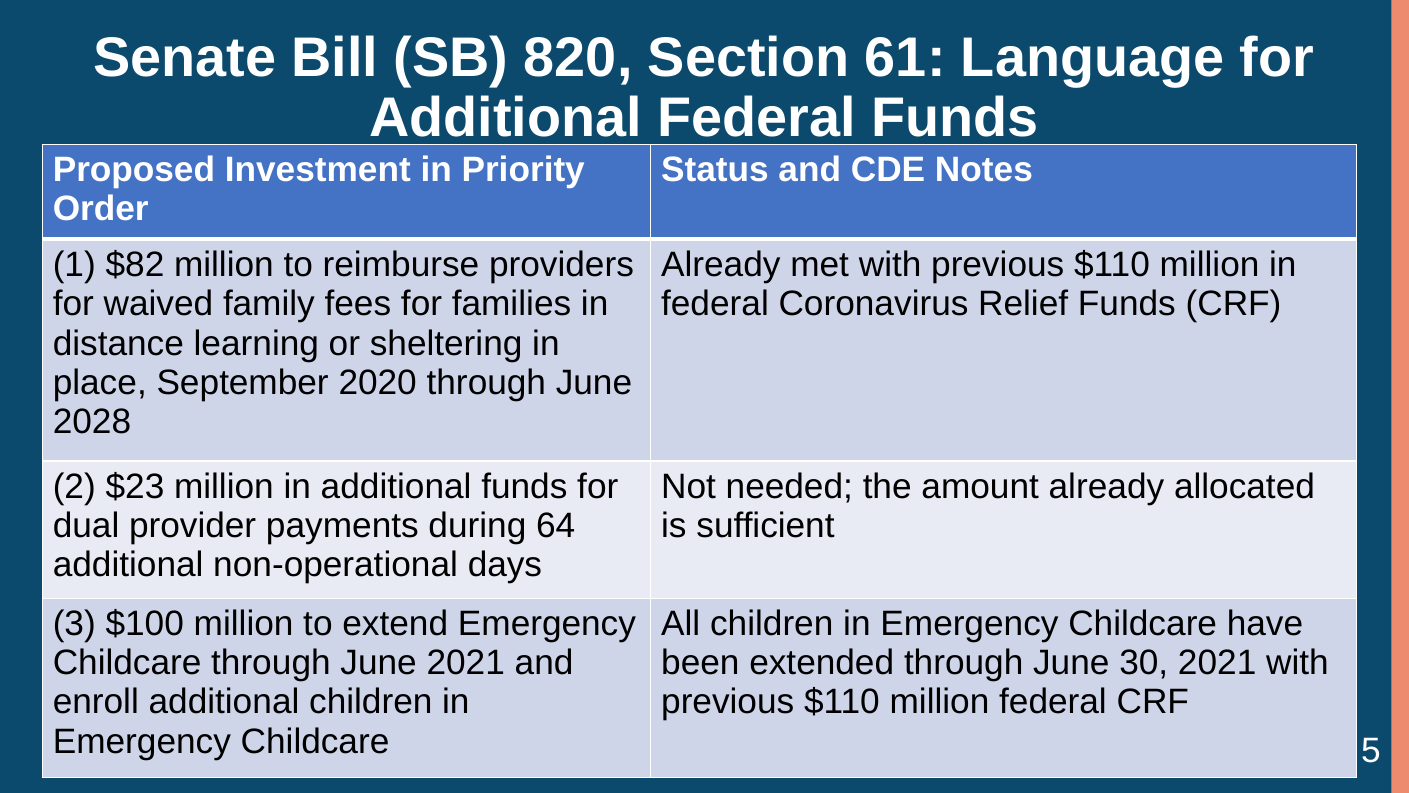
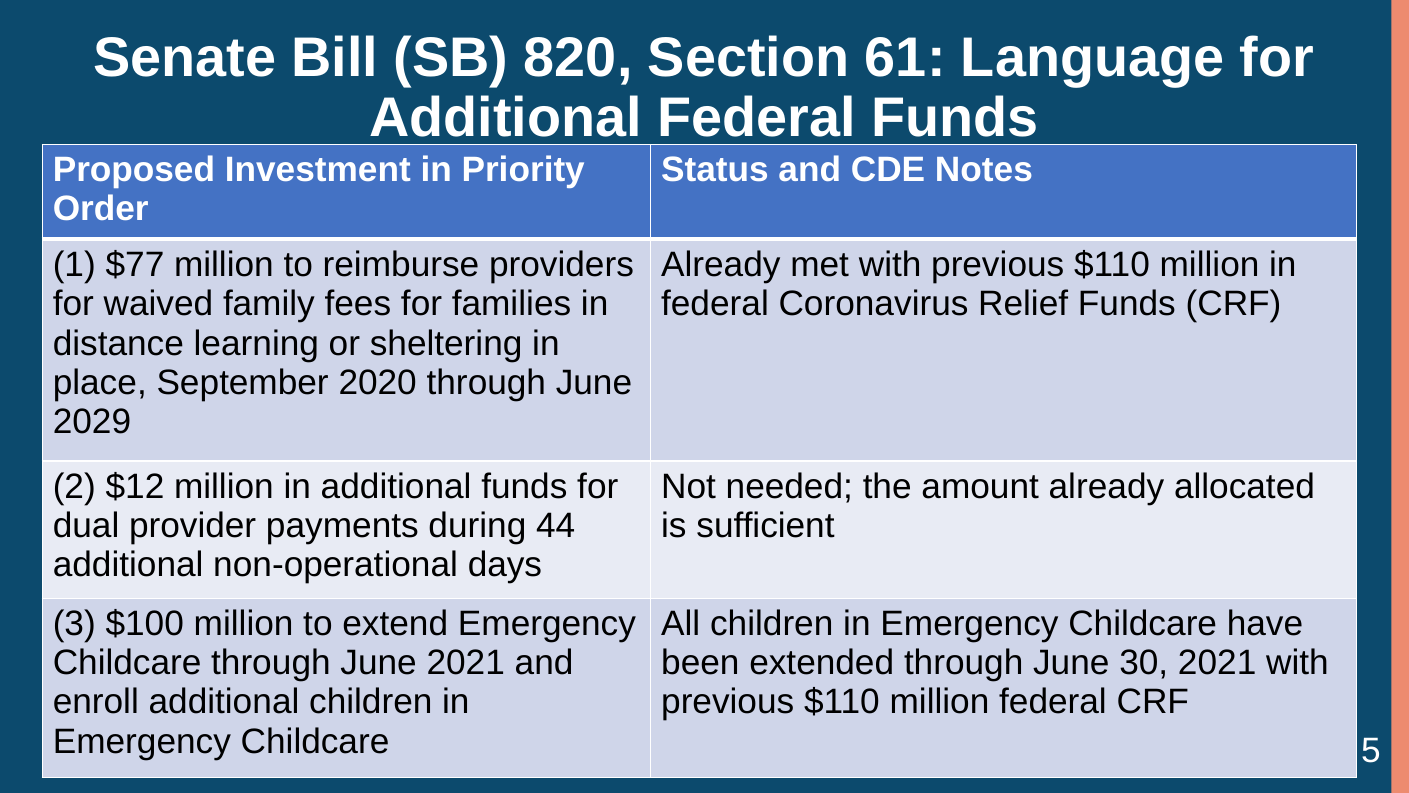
$82: $82 -> $77 (135, 265)
2028: 2028 -> 2029 (92, 422)
$23: $23 -> $12 (135, 486)
64: 64 -> 44 (556, 526)
